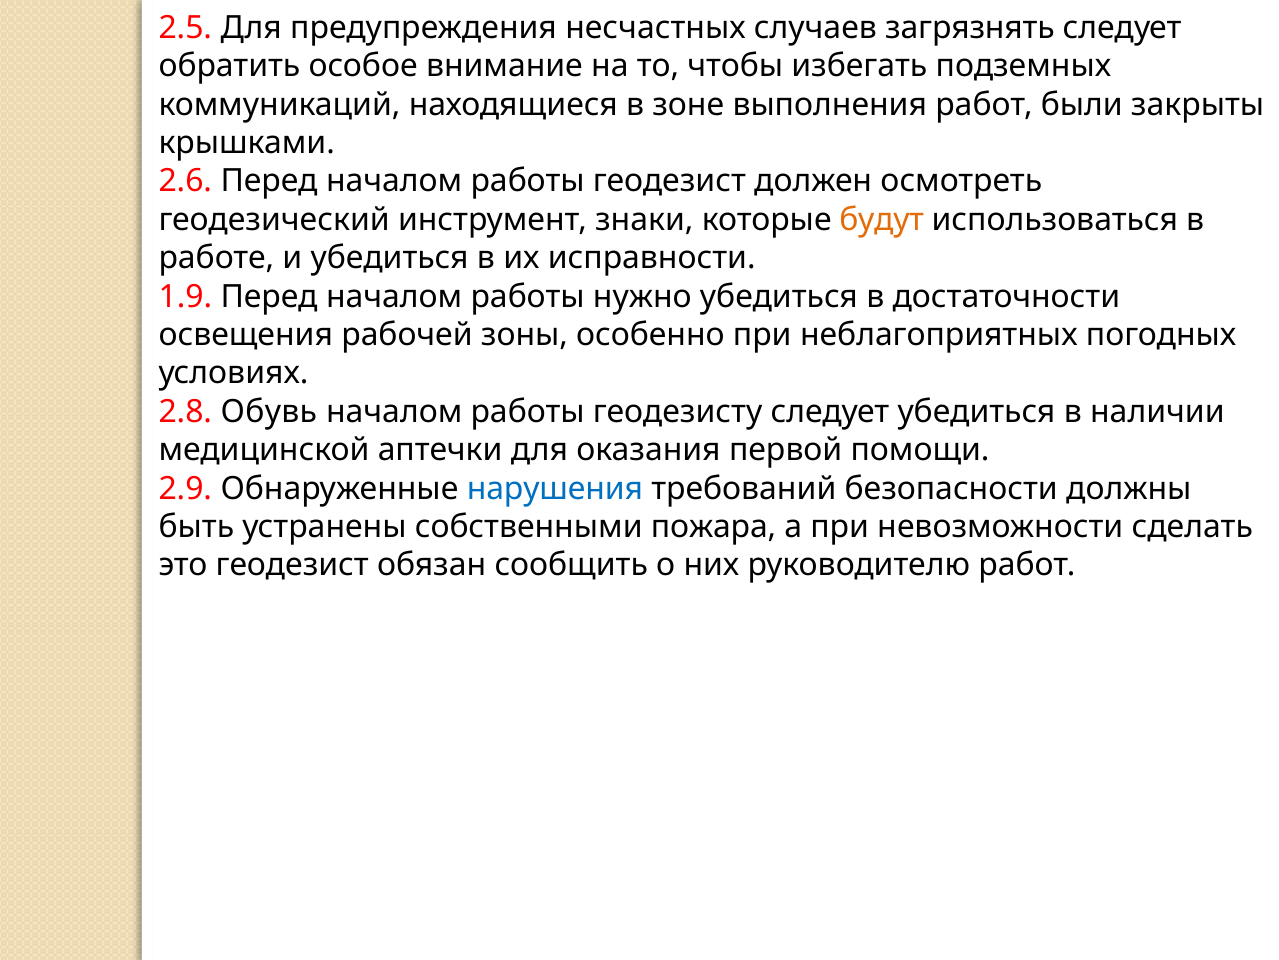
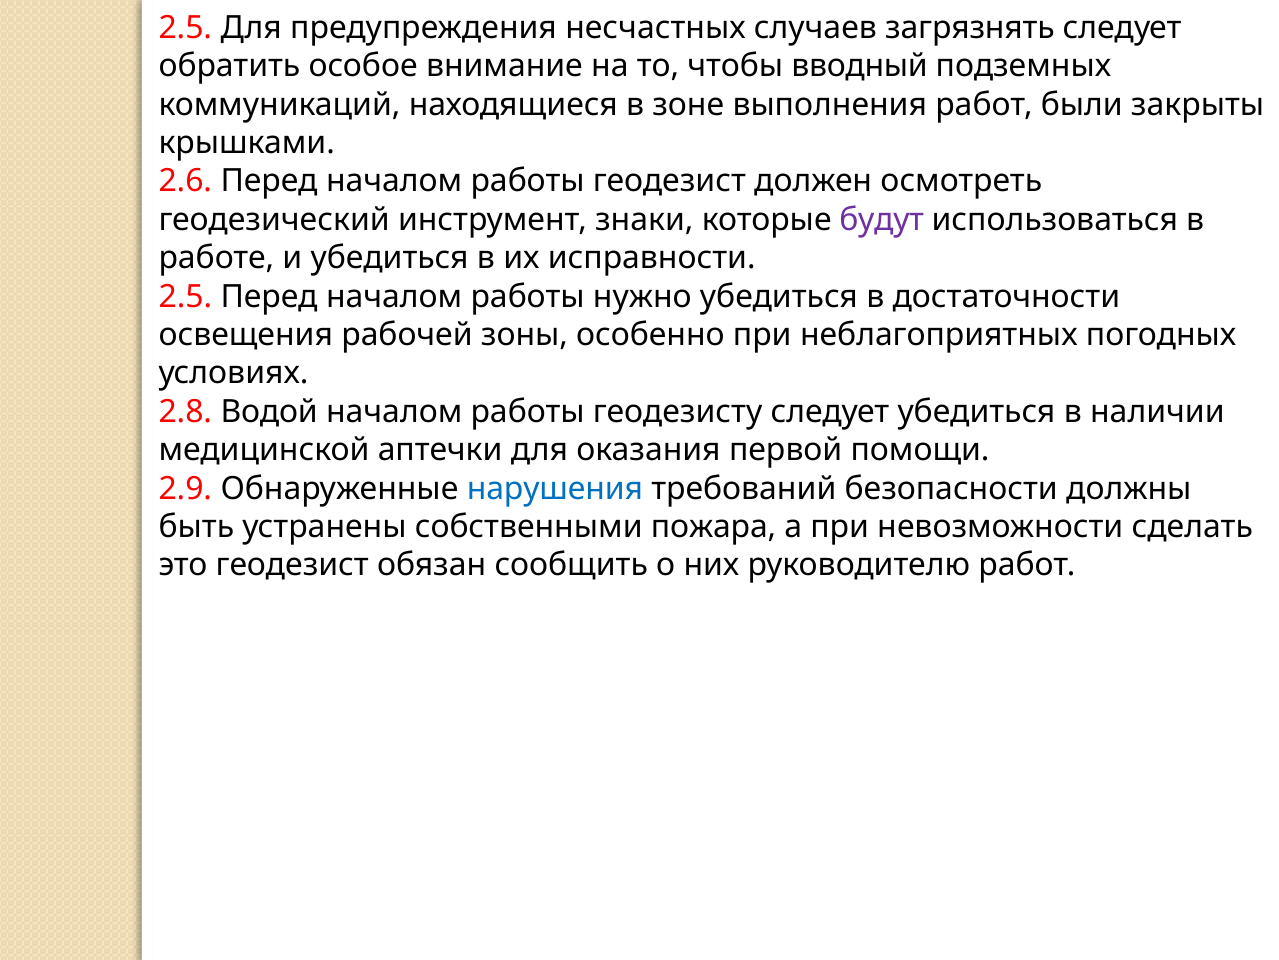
избегать: избегать -> вводный (860, 66)
будут colour: orange -> purple (882, 220)
1.9: 1.9 -> 2.5 (185, 296)
Обувь: Обувь -> Водой (269, 411)
